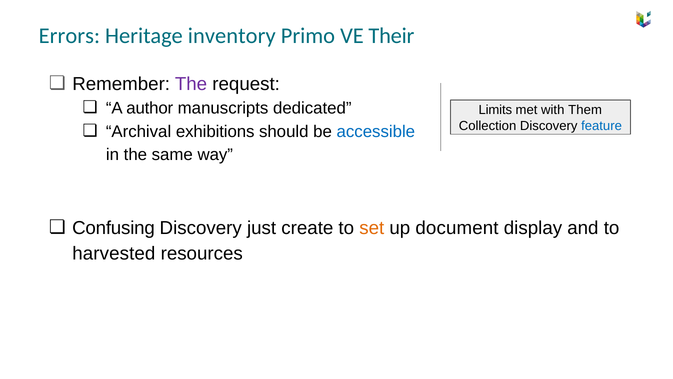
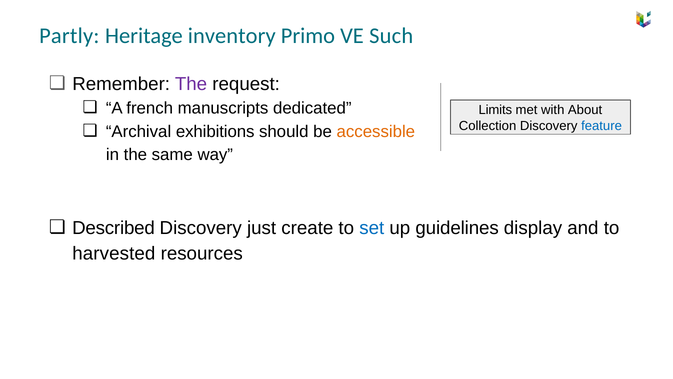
Errors: Errors -> Partly (69, 36)
Their: Their -> Such (391, 36)
author: author -> french (150, 108)
Them: Them -> About (585, 110)
accessible colour: blue -> orange (376, 131)
Confusing: Confusing -> Described (113, 228)
set colour: orange -> blue (372, 228)
document: document -> guidelines (457, 228)
